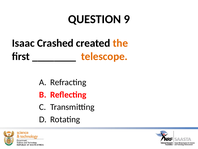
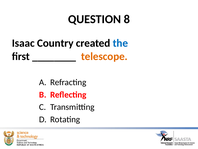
9: 9 -> 8 (127, 19)
Crashed: Crashed -> Country (55, 43)
the colour: orange -> blue (120, 43)
